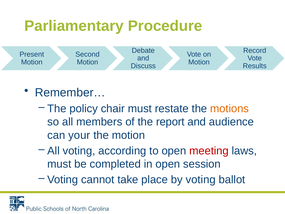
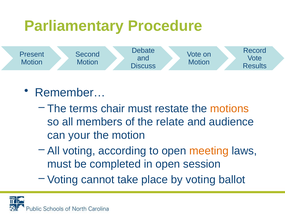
policy: policy -> terms (84, 108)
report: report -> relate (170, 122)
meeting colour: red -> orange (209, 151)
